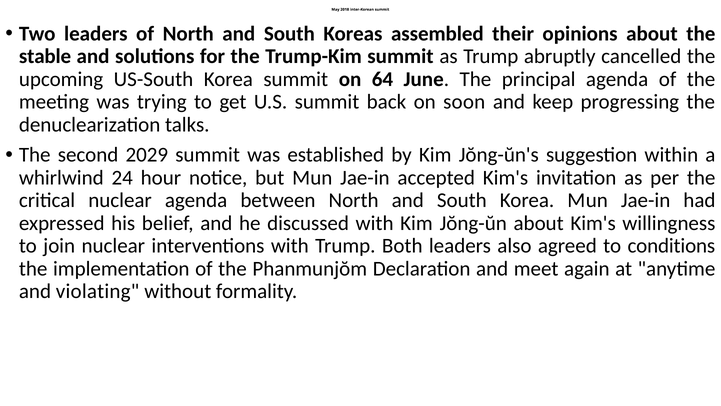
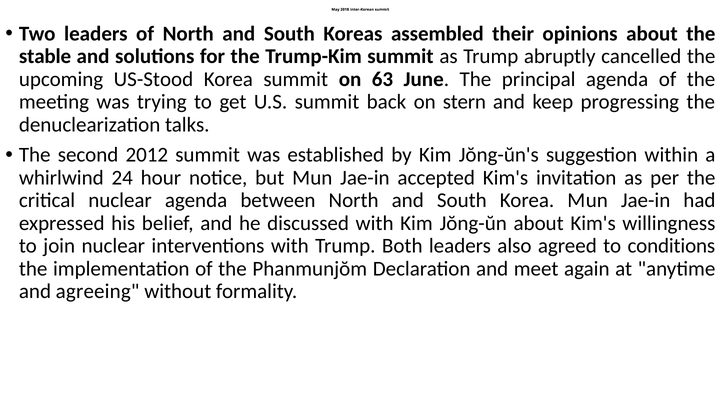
US-South: US-South -> US-Stood (153, 79)
64: 64 -> 63 (382, 79)
soon: soon -> stern (464, 102)
2029: 2029 -> 2012 (147, 155)
violating: violating -> agreeing (98, 291)
